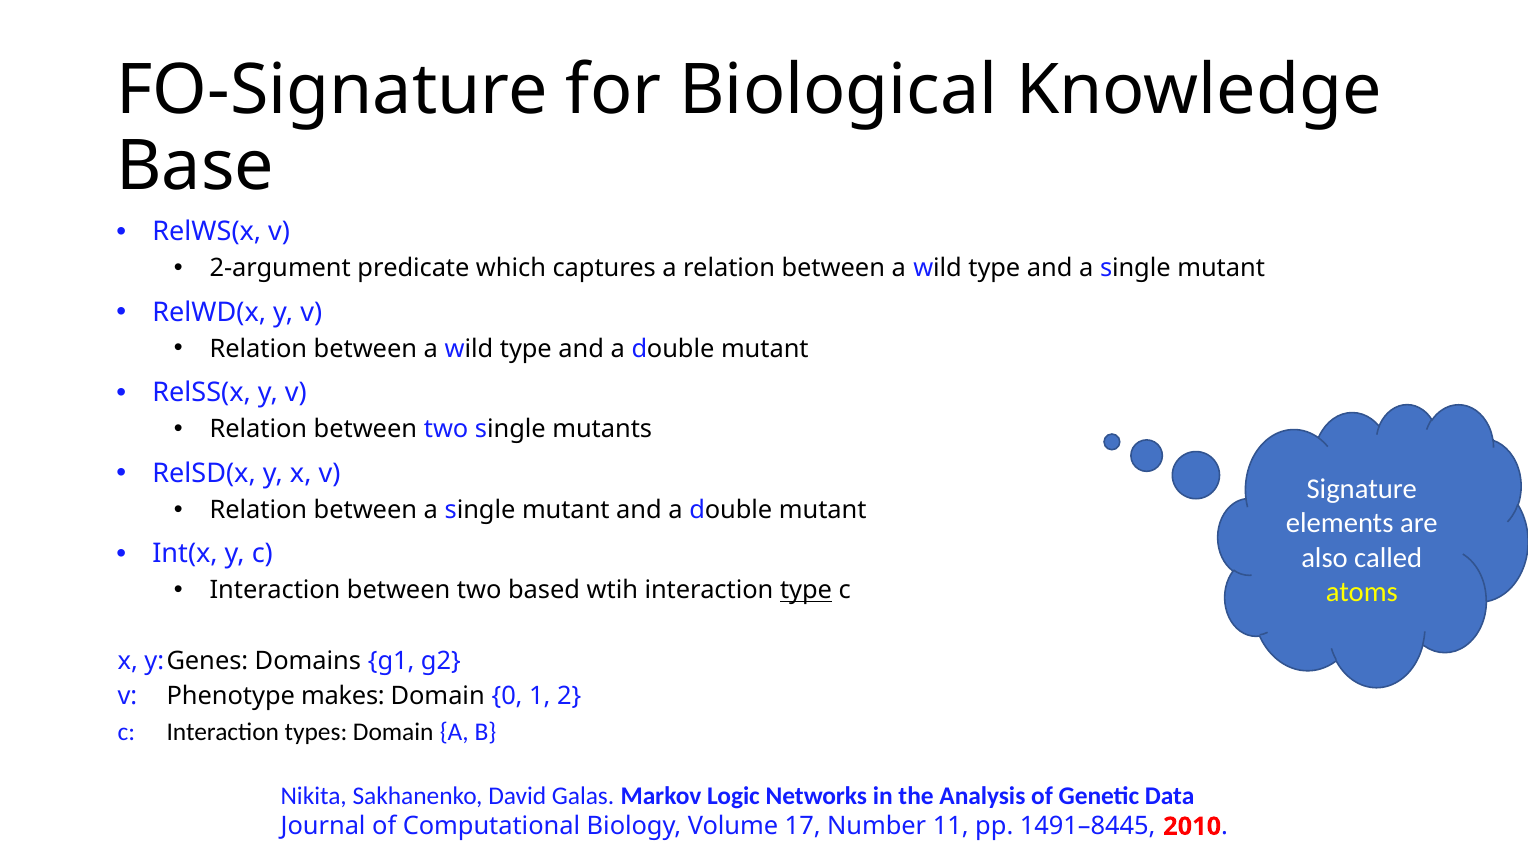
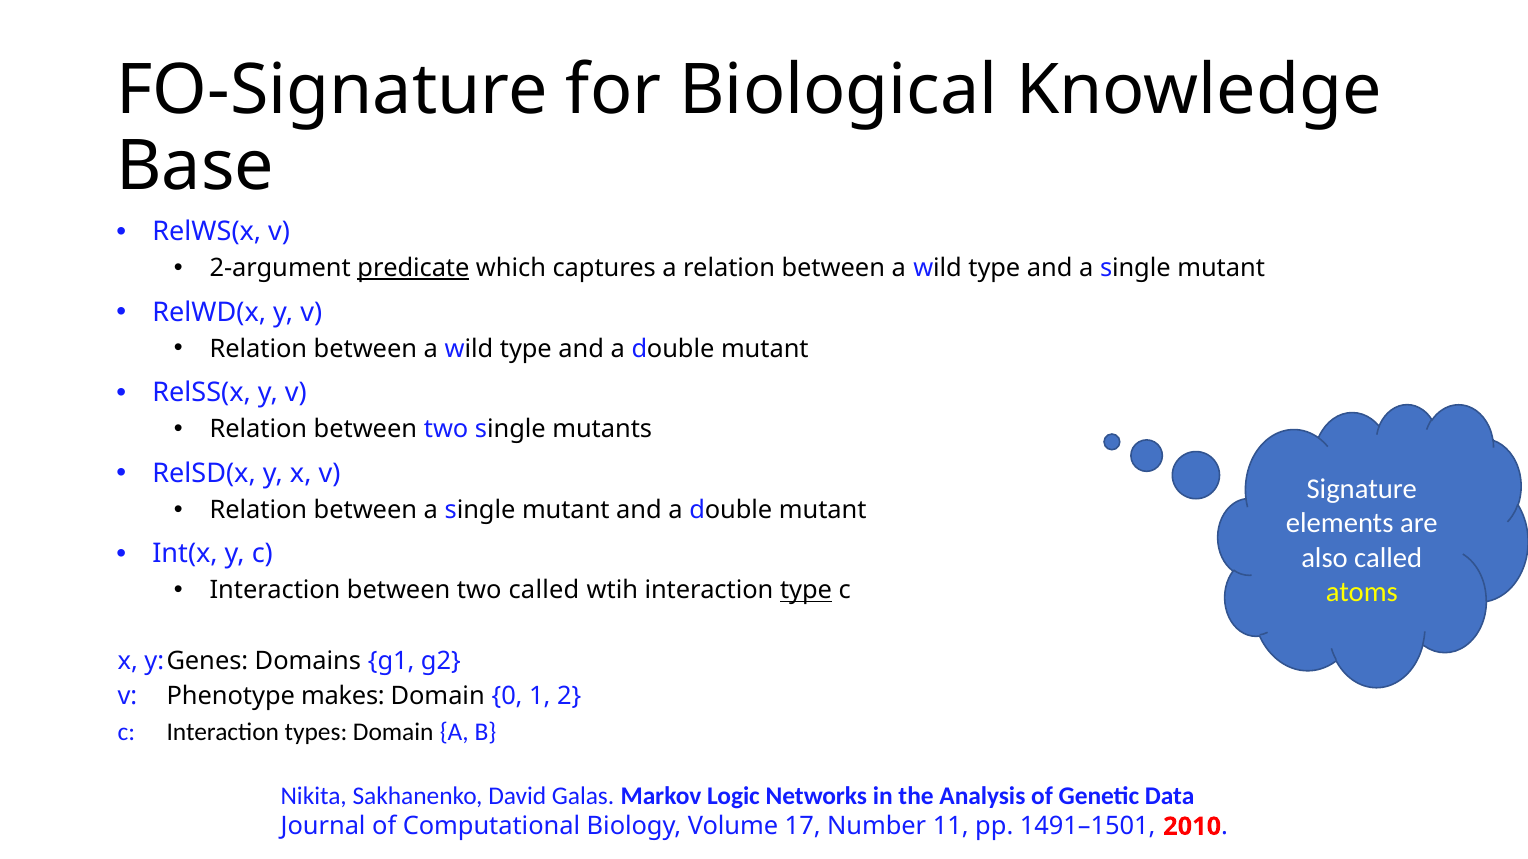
predicate underline: none -> present (413, 268)
two based: based -> called (544, 591)
1491–8445: 1491–8445 -> 1491–1501 (1088, 827)
